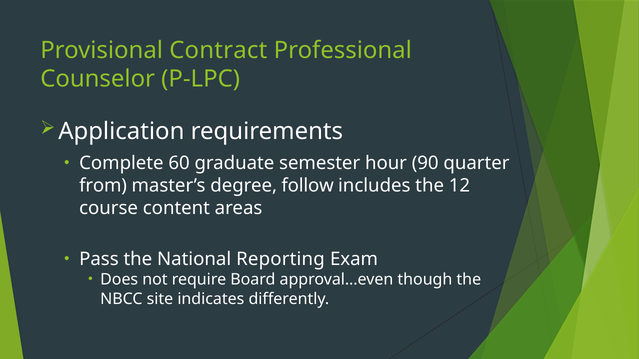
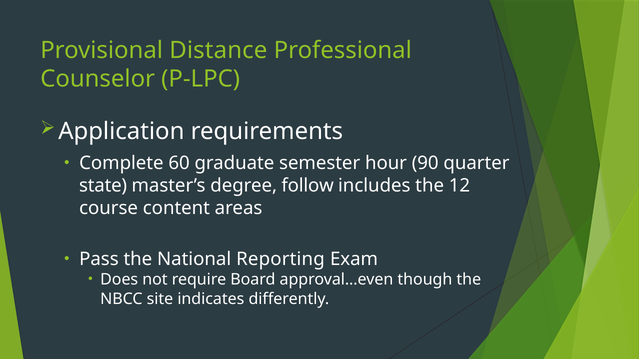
Contract: Contract -> Distance (218, 50)
from: from -> state (103, 186)
